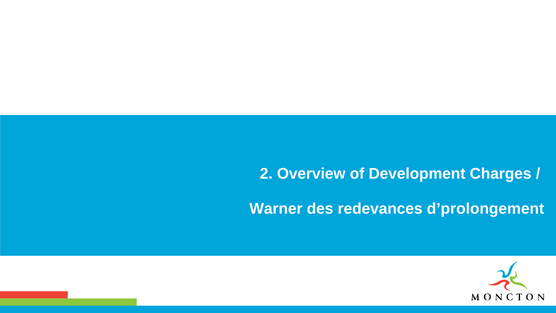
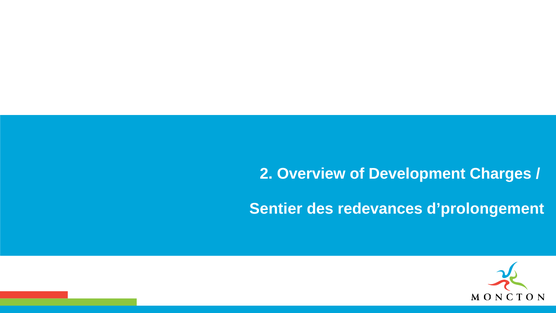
Warner: Warner -> Sentier (276, 209)
